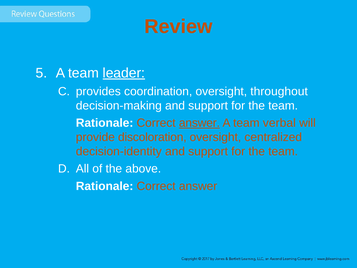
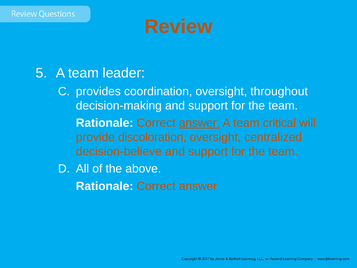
leader underline: present -> none (124, 73)
verbal: verbal -> critical (279, 123)
decision-identity: decision-identity -> decision-believe (119, 151)
